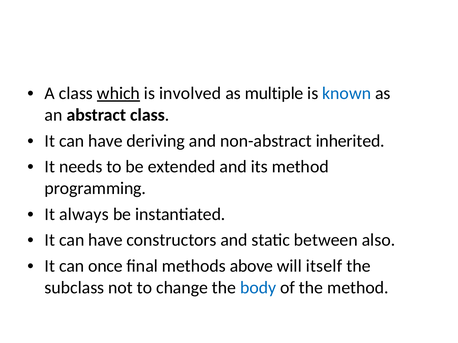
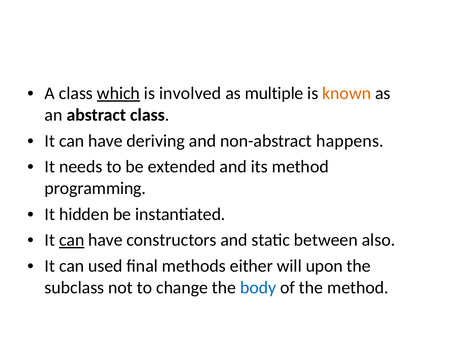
known colour: blue -> orange (347, 94)
inherited: inherited -> happens (350, 141)
always: always -> hidden (84, 215)
can underline: none -> present (72, 240)
once: once -> used (105, 266)
above: above -> either (251, 266)
itself: itself -> upon (324, 266)
